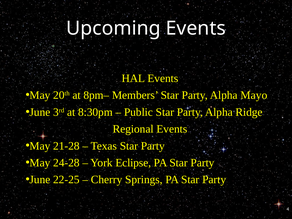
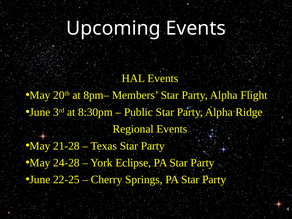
Mayo: Mayo -> Flight (254, 95)
